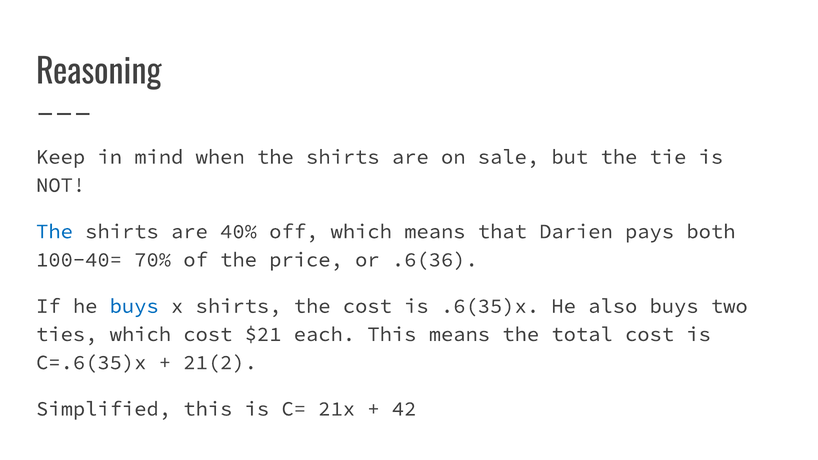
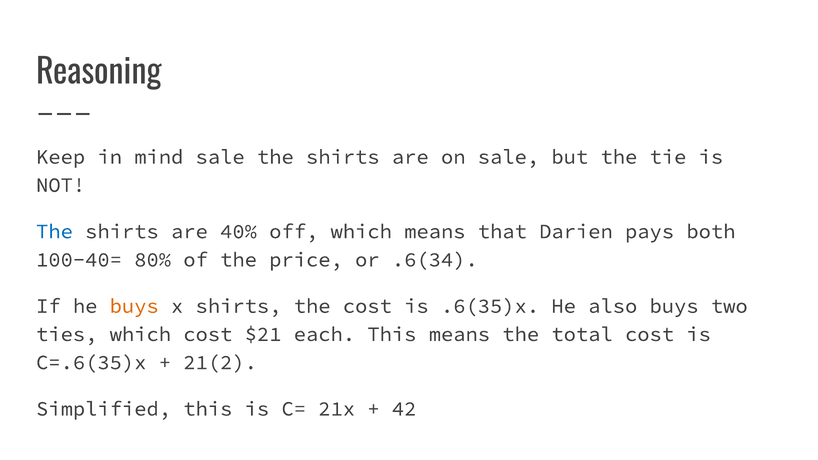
mind when: when -> sale (220, 157)
70%: 70% -> 80% (153, 260)
.6(36: .6(36 -> .6(34 (435, 260)
buys colour: blue -> orange (134, 306)
